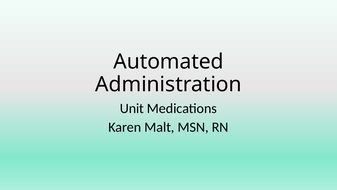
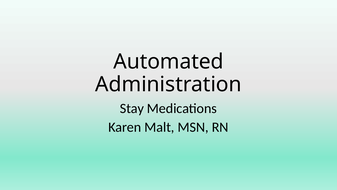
Unit: Unit -> Stay (132, 108)
